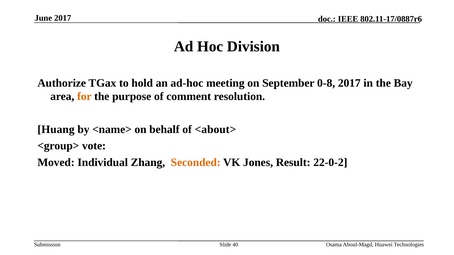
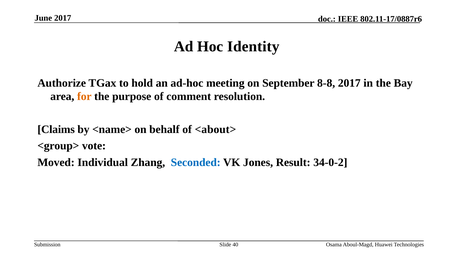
Division: Division -> Identity (253, 46)
0-8: 0-8 -> 8-8 (326, 83)
Huang: Huang -> Claims (56, 130)
Seconded colour: orange -> blue (196, 163)
22-0-2: 22-0-2 -> 34-0-2 (330, 163)
